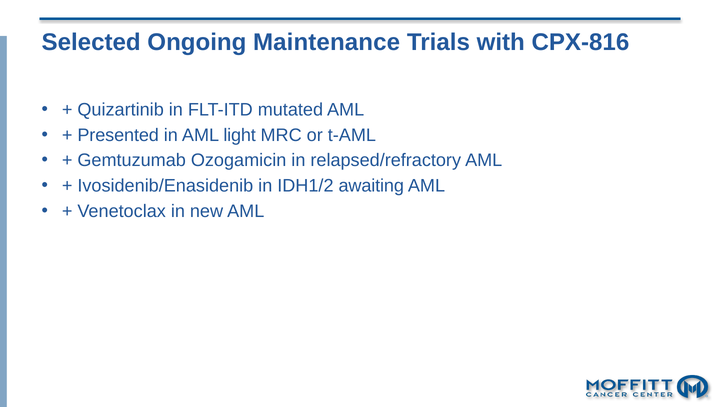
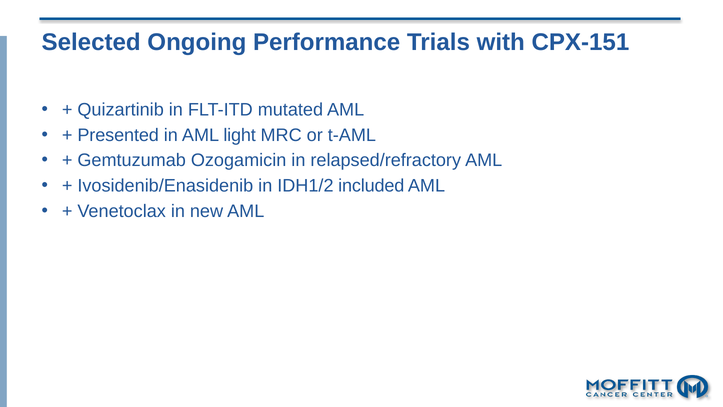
Maintenance: Maintenance -> Performance (327, 42)
CPX-816: CPX-816 -> CPX-151 (580, 42)
awaiting: awaiting -> included (371, 186)
